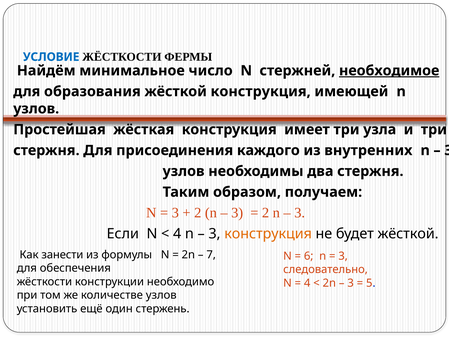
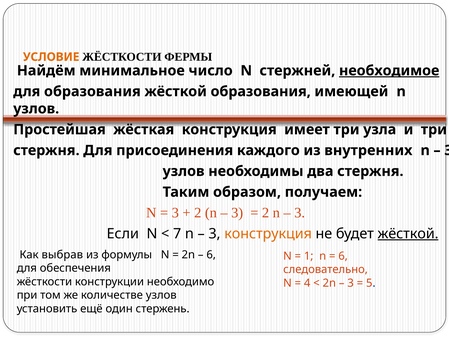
УСЛОВИЕ colour: blue -> orange (51, 57)
жёсткой конструкция: конструкция -> образования (261, 91)
4: 4 -> 7 (177, 234)
жёсткой underline: none -> present (408, 234)
занести: занести -> выбрав (62, 255)
7: 7 -> 6 (211, 255)
6: 6 -> 1 (309, 256)
3: 3 -> 6 (343, 256)
